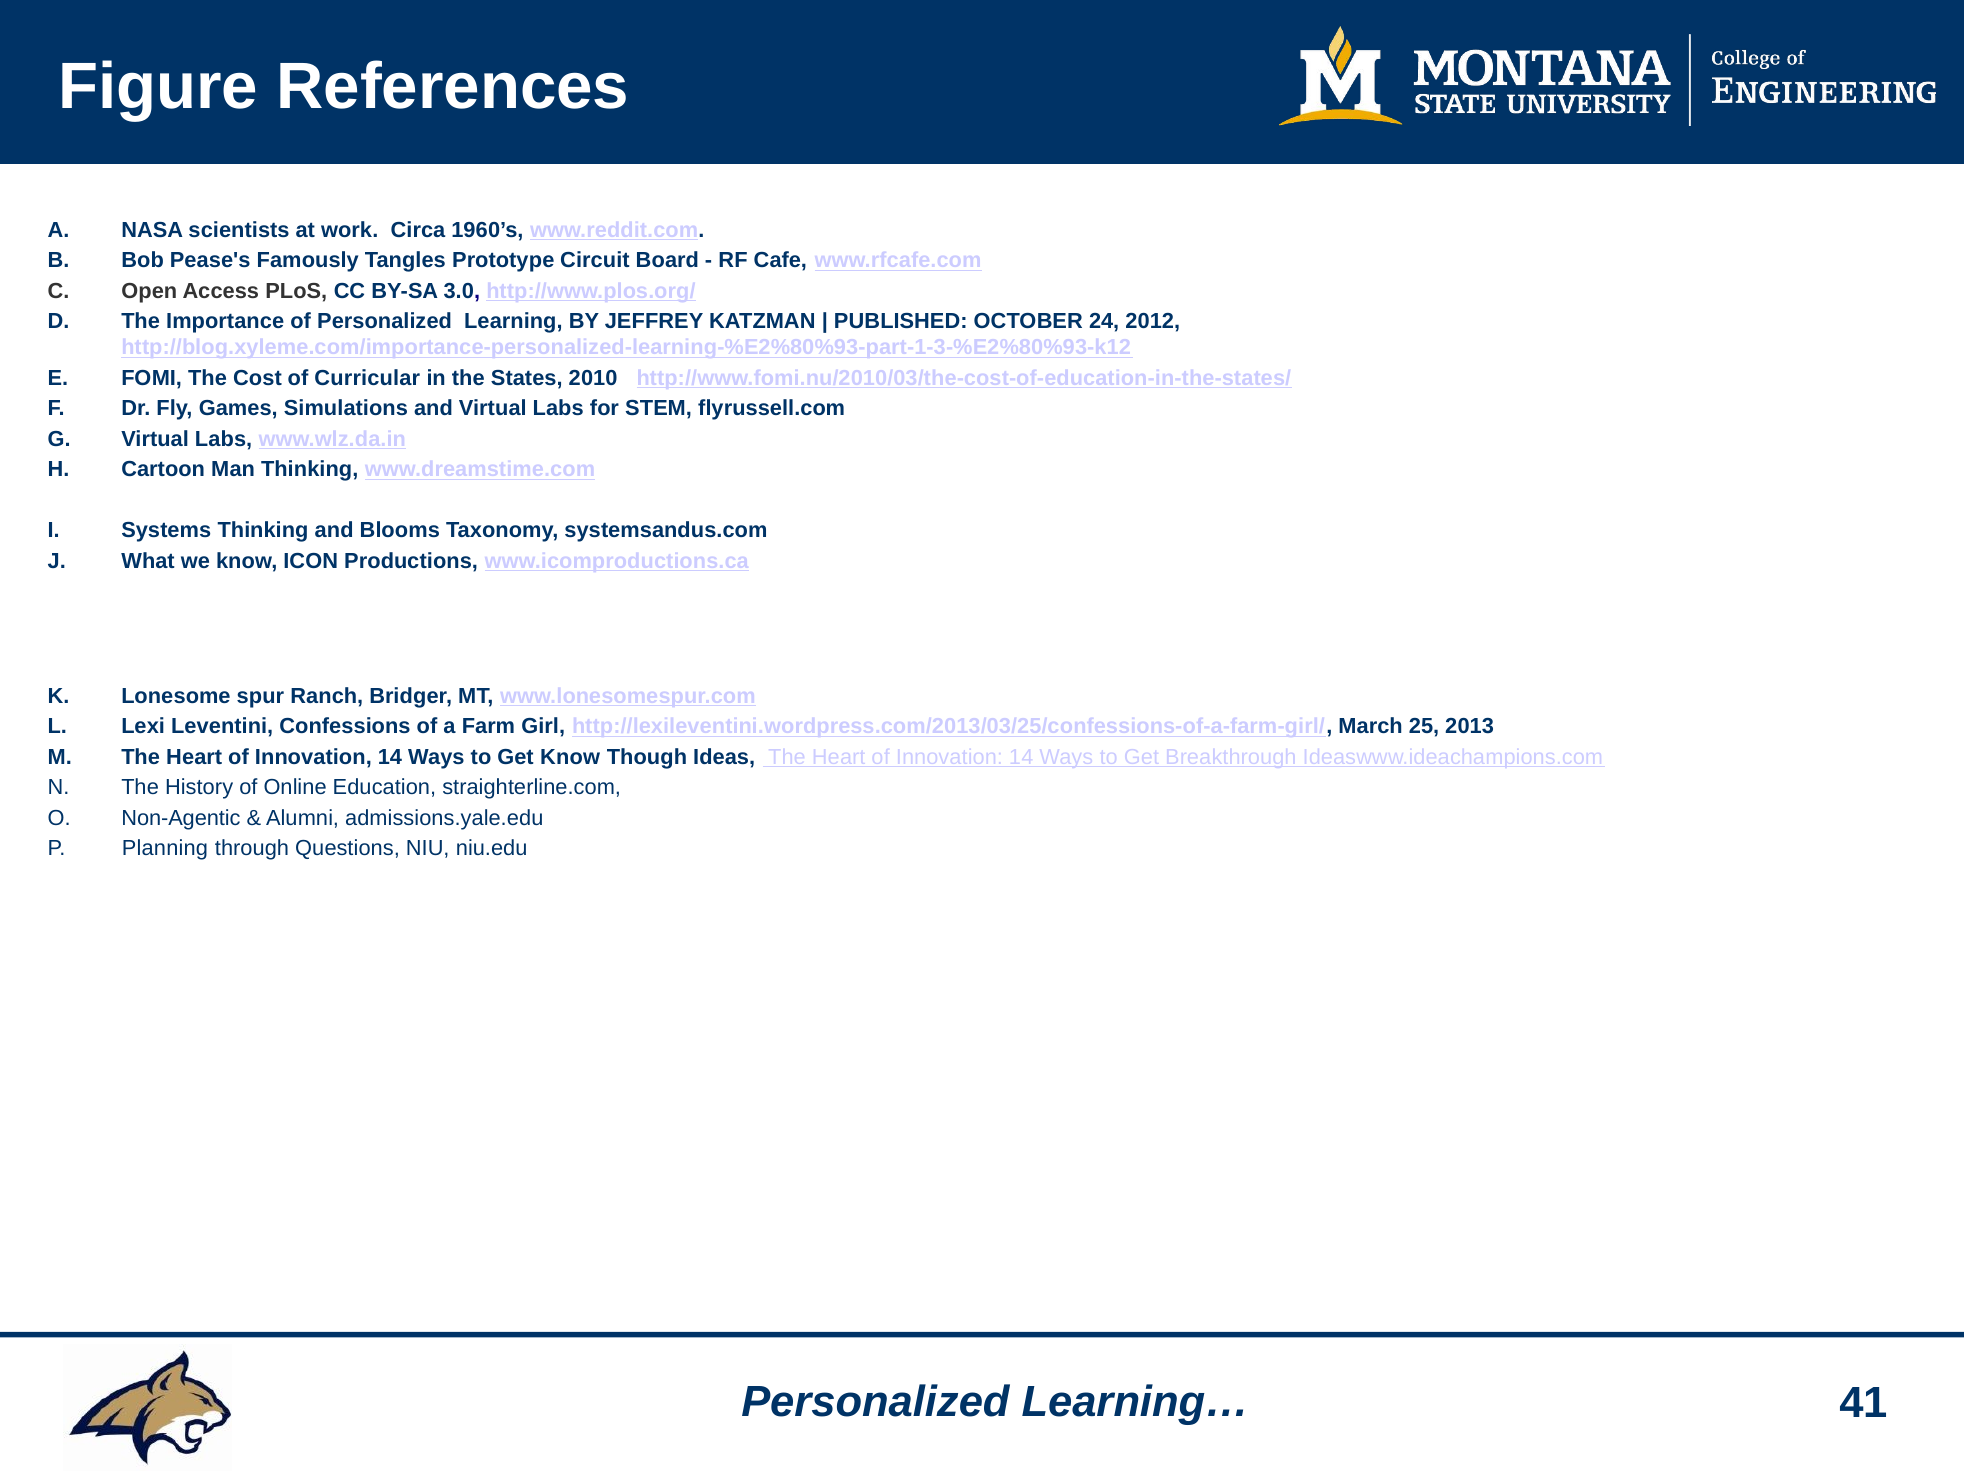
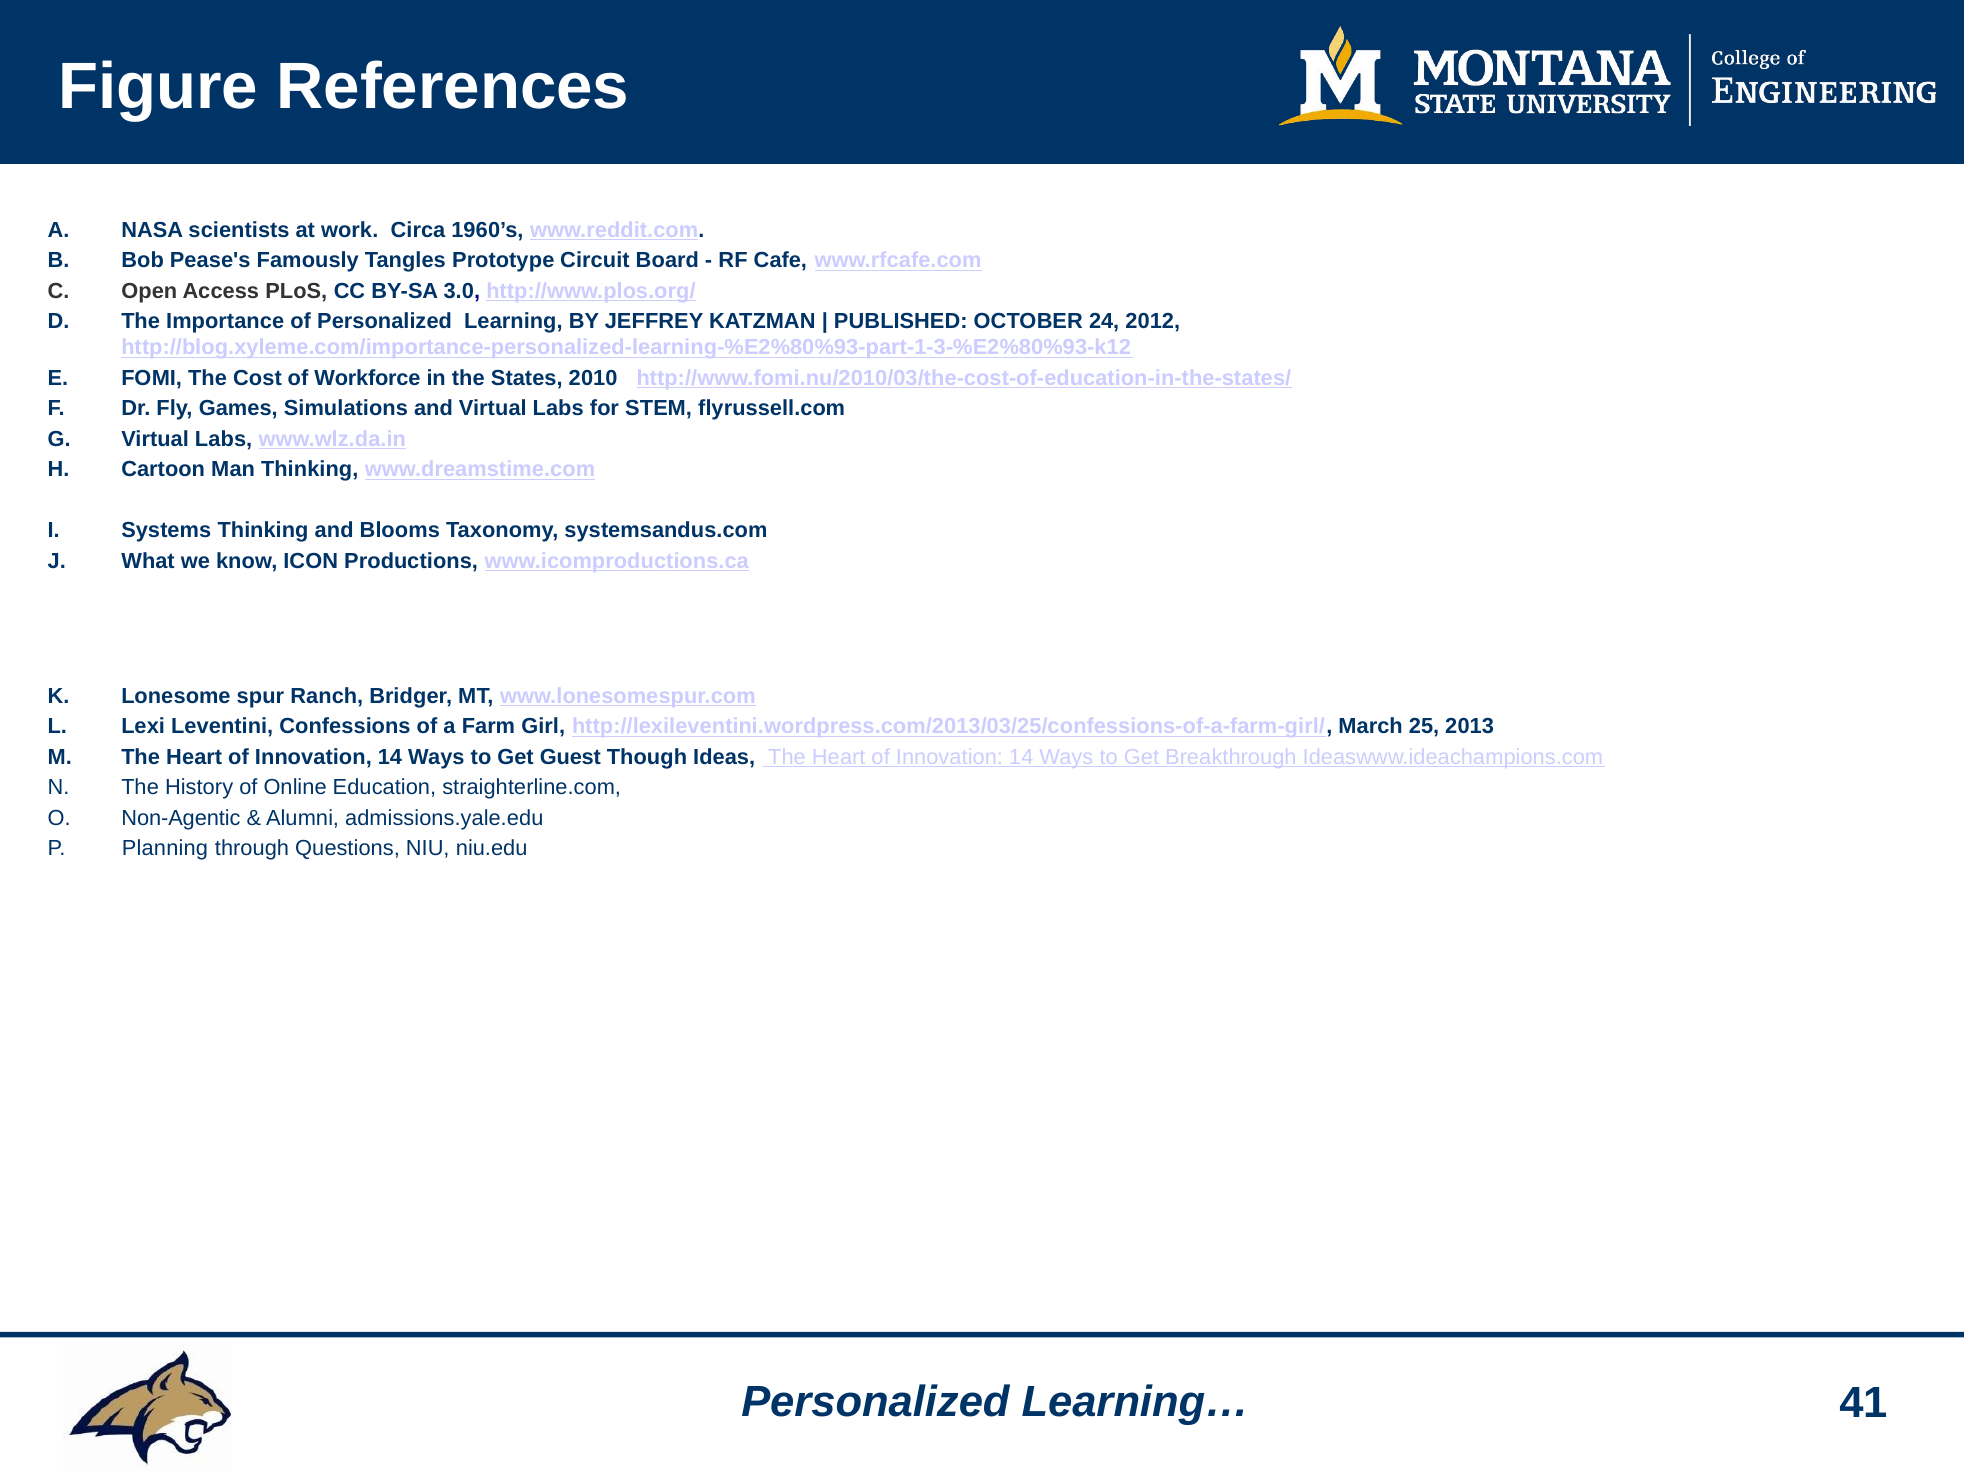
Curricular: Curricular -> Workforce (367, 378)
Get Know: Know -> Guest (570, 757)
